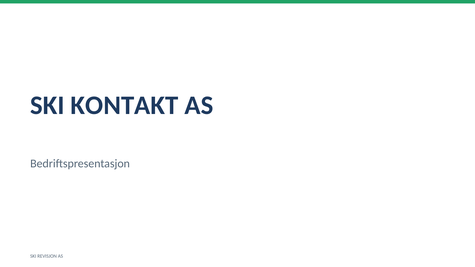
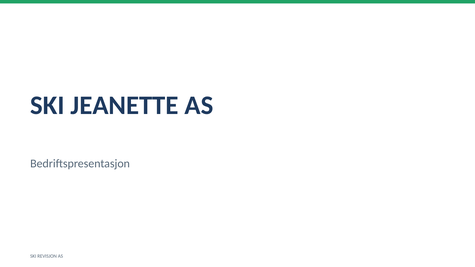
KONTAKT: KONTAKT -> JEANETTE (125, 105)
